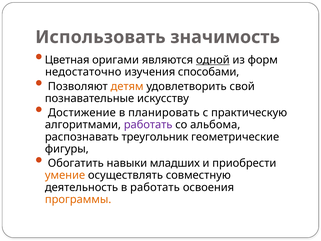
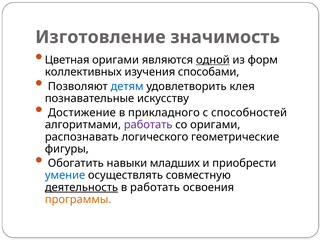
Использовать: Использовать -> Изготовление (100, 37)
недостаточно: недостаточно -> коллективных (83, 72)
детям colour: orange -> blue (127, 86)
свой: свой -> клея (242, 86)
планировать: планировать -> прикладного (164, 113)
практическую: практическую -> способностей (249, 113)
со альбома: альбома -> оригами (215, 125)
треугольник: треугольник -> логического (155, 137)
умение colour: orange -> blue (65, 175)
деятельность underline: none -> present (81, 187)
